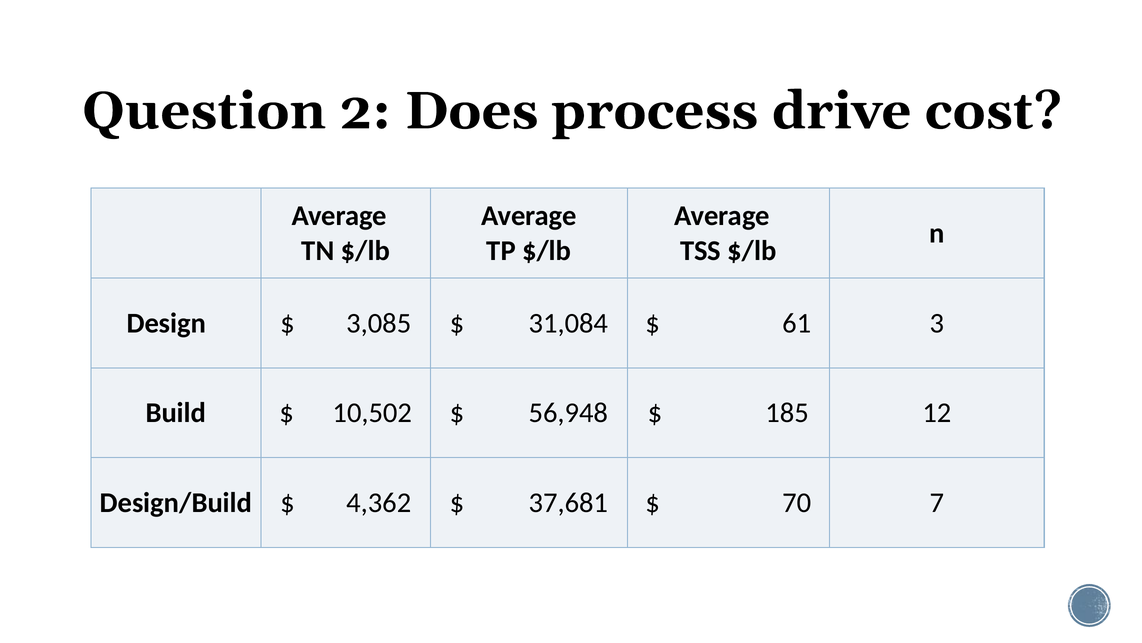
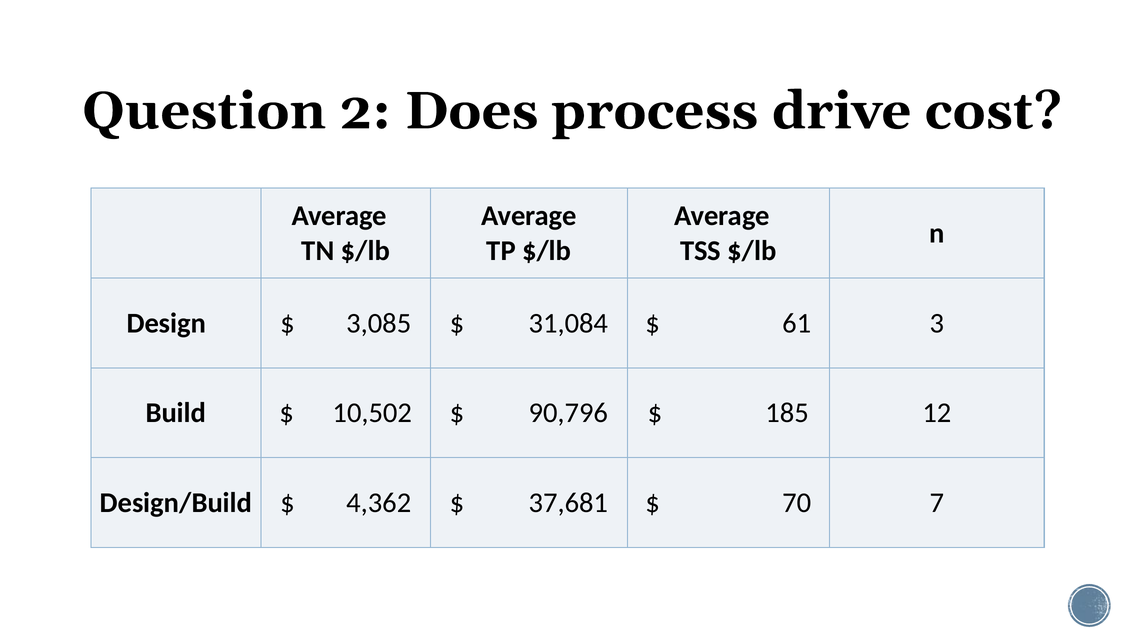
56,948: 56,948 -> 90,796 (568, 413)
